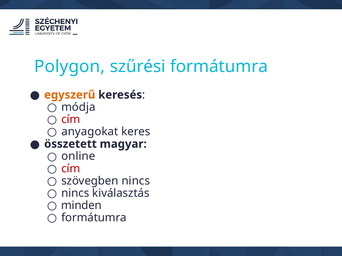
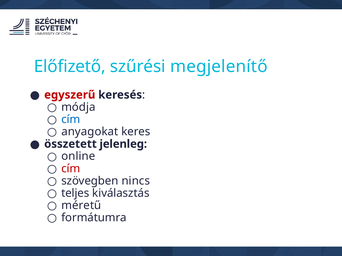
Polygon: Polygon -> Előfizető (70, 67)
szűrési formátumra: formátumra -> megjelenítő (219, 67)
egyszerű colour: orange -> red (70, 95)
cím colour: red -> blue (71, 120)
magyar: magyar -> jelenleg (123, 144)
nincs: nincs -> teljes (75, 193)
minden: minden -> méretű (81, 206)
